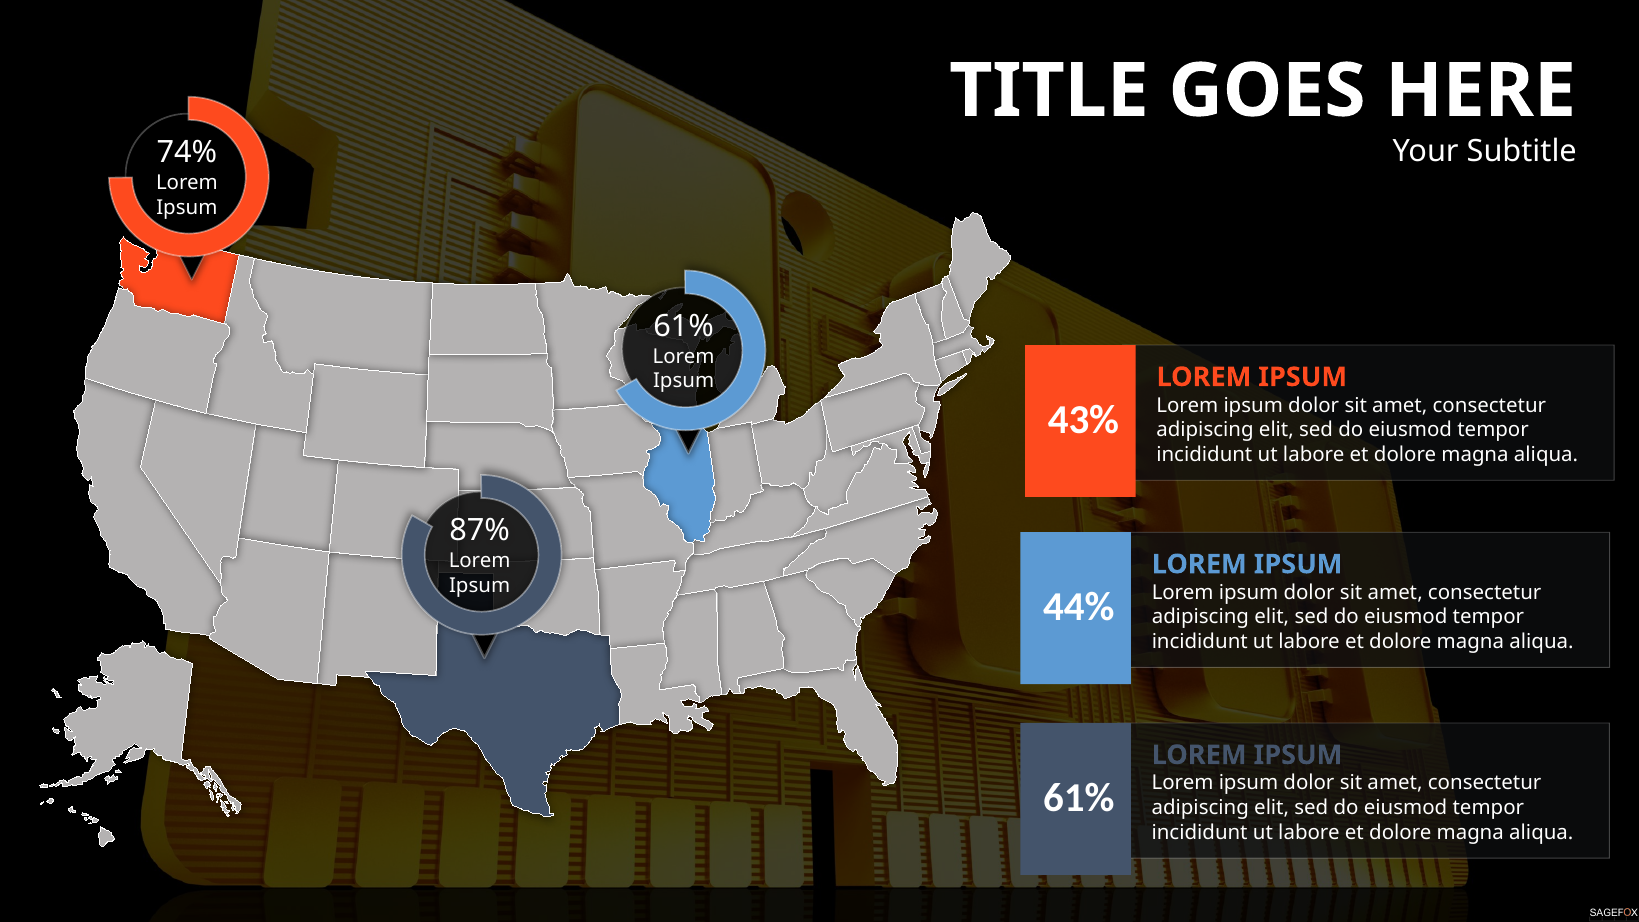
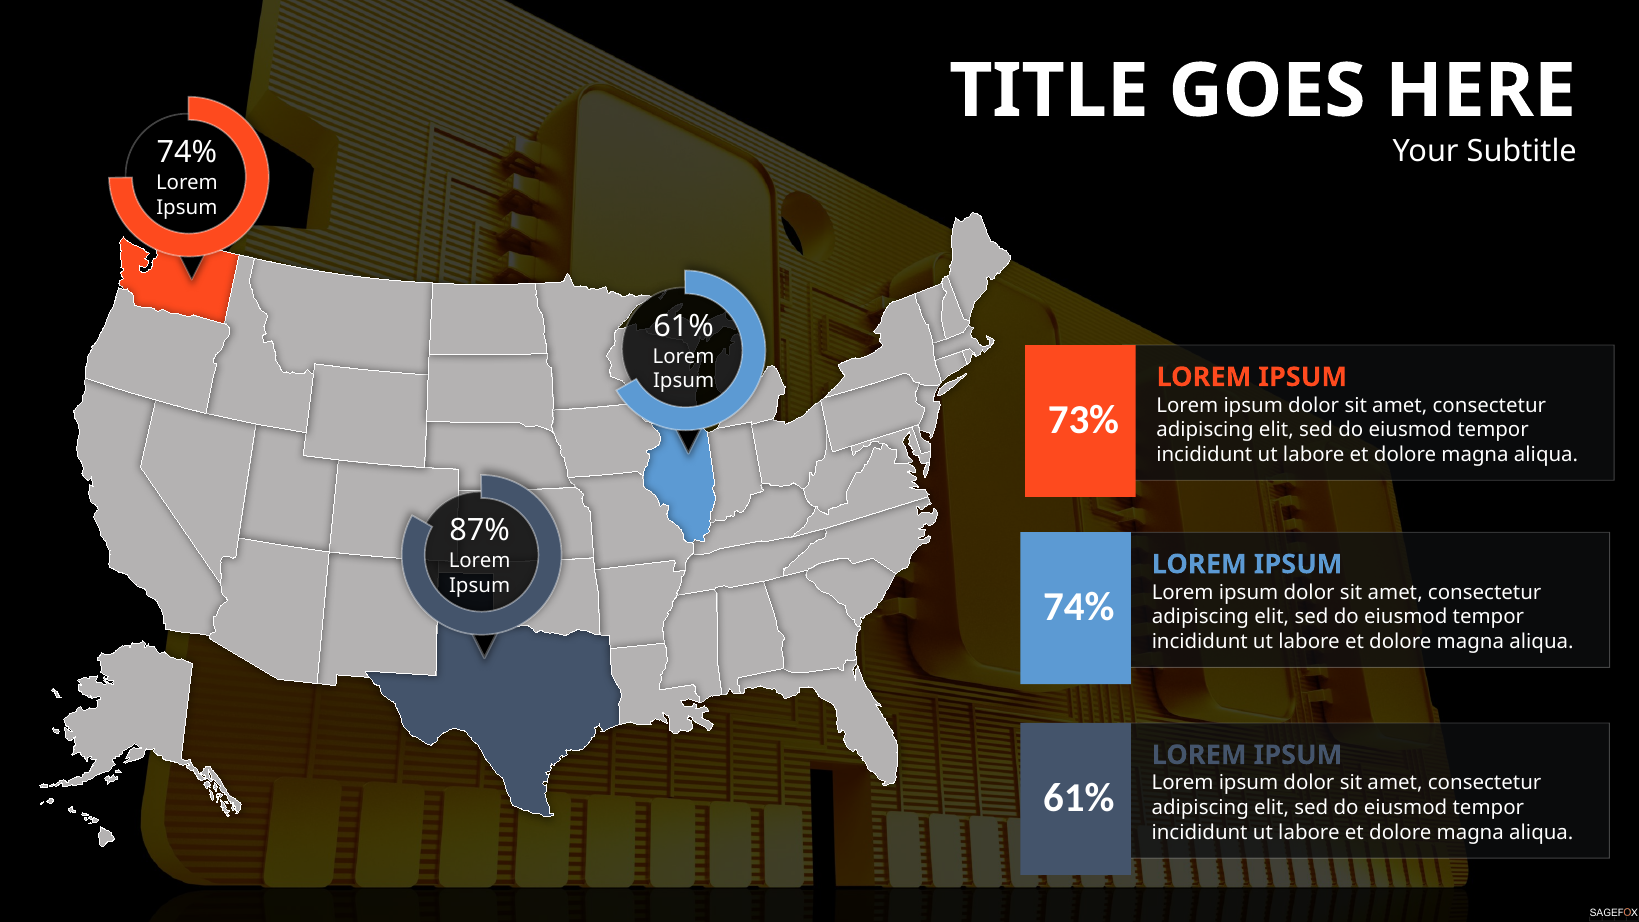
43%: 43% -> 73% (1083, 420)
44%: 44% -> 74% (1079, 607)
